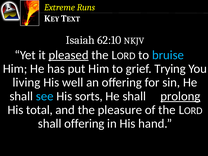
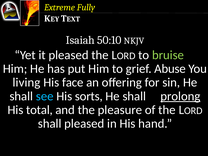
Runs: Runs -> Fully (86, 7)
62:10: 62:10 -> 50:10 (109, 40)
pleased underline: present -> none (69, 55)
bruise colour: light blue -> light green (168, 55)
Trying: Trying -> Abuse (170, 69)
well: well -> face (73, 82)
shall offering: offering -> pleased (84, 124)
